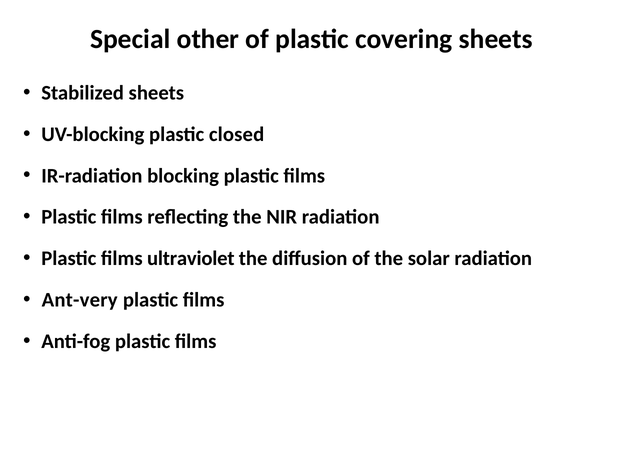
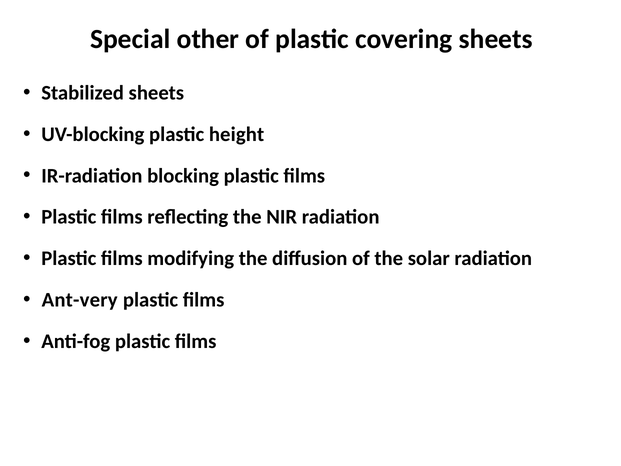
closed: closed -> height (237, 134)
ultraviolet: ultraviolet -> modifying (191, 258)
